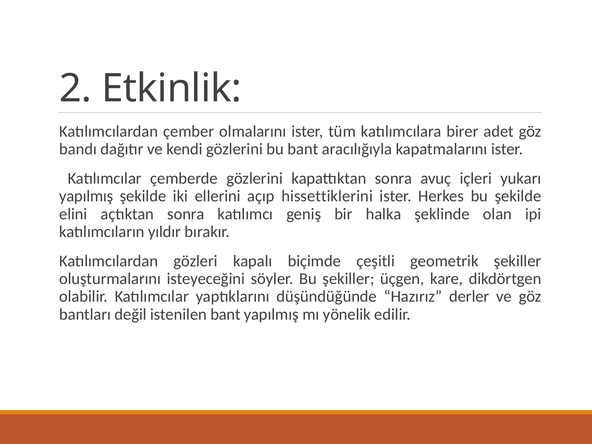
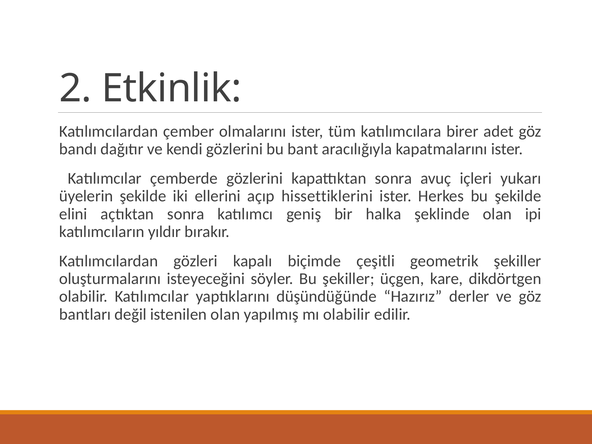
yapılmış: yapılmış -> üyelerin (86, 196)
istenilen bant: bant -> olan (225, 314)
mı yönelik: yönelik -> olabilir (347, 314)
